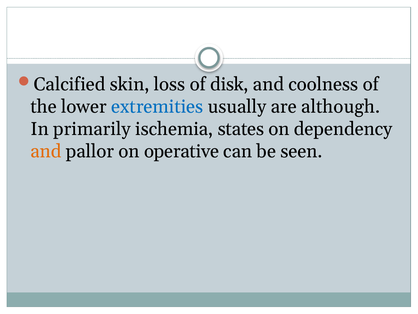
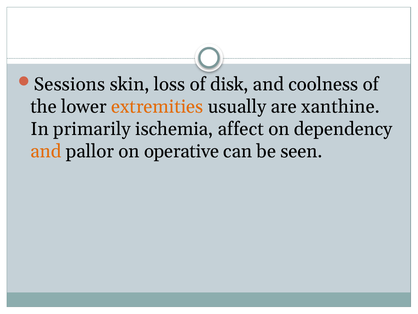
Calcified: Calcified -> Sessions (69, 84)
extremities colour: blue -> orange (157, 107)
although: although -> xanthine (341, 107)
states: states -> affect (241, 129)
